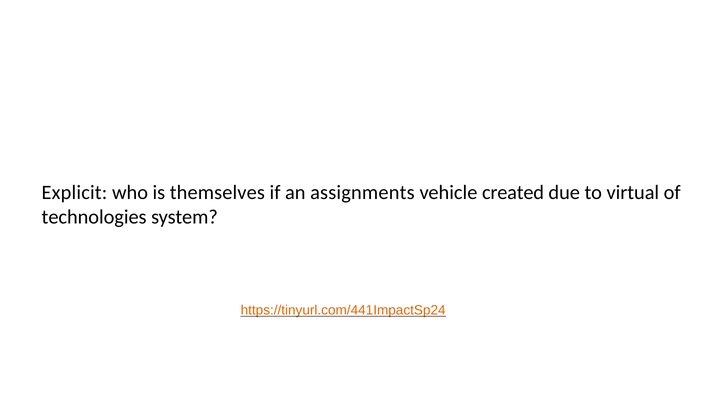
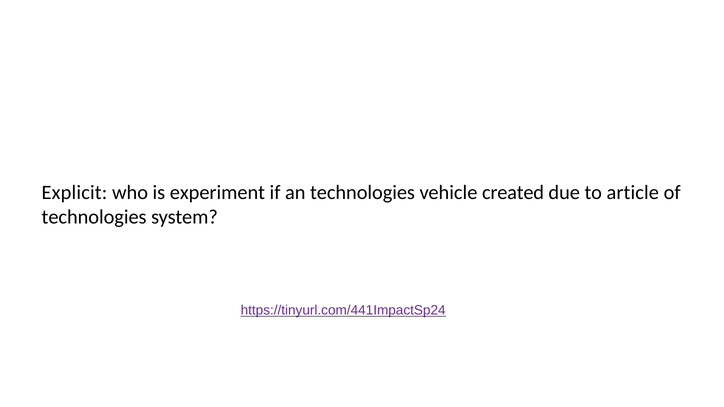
themselves: themselves -> experiment (217, 193)
an assignments: assignments -> technologies (363, 193)
virtual: virtual -> article (633, 193)
https://tinyurl.com/441ImpactSp24 colour: orange -> purple (343, 310)
